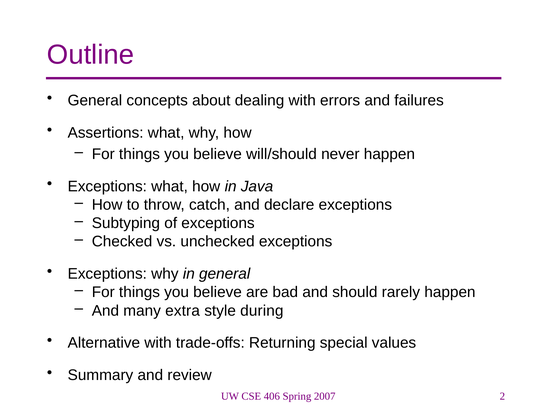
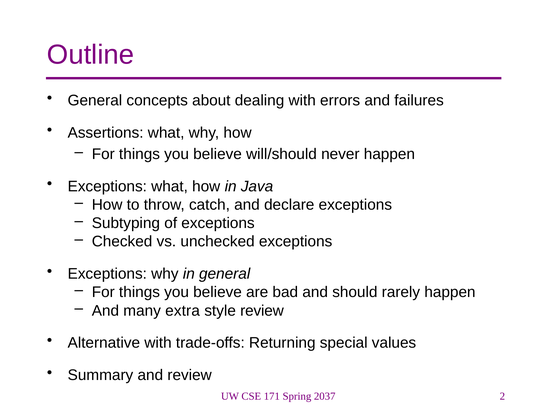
style during: during -> review (262, 311)
406: 406 -> 171 (272, 396)
2007: 2007 -> 2037 (325, 396)
